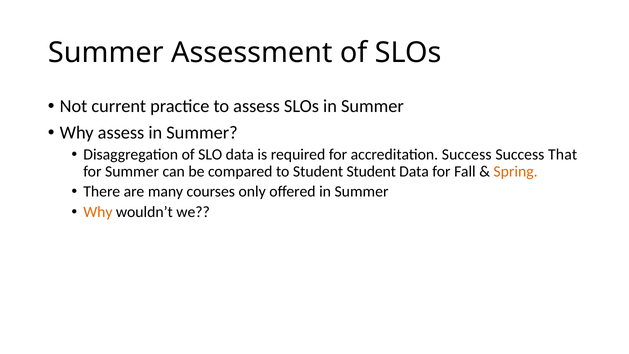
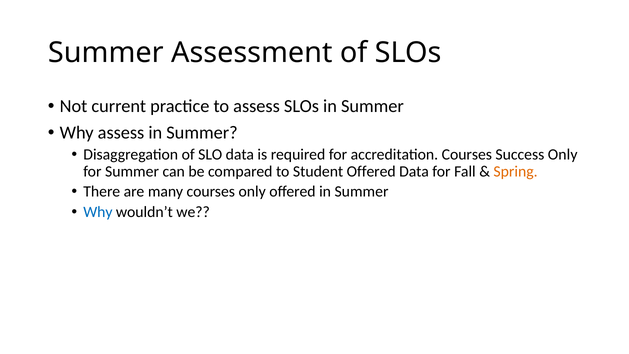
accreditation Success: Success -> Courses (467, 154)
Success That: That -> Only (563, 154)
Student Student: Student -> Offered (371, 171)
Why colour: orange -> blue (98, 212)
